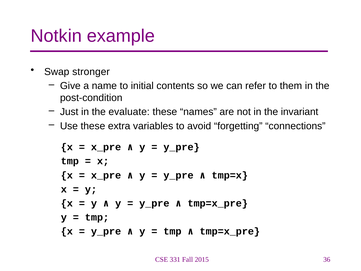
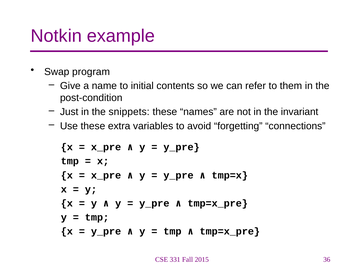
stronger: stronger -> program (91, 72)
evaluate: evaluate -> snippets (129, 112)
